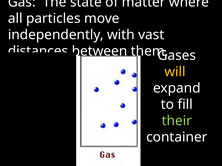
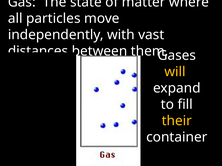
their colour: light green -> yellow (177, 121)
